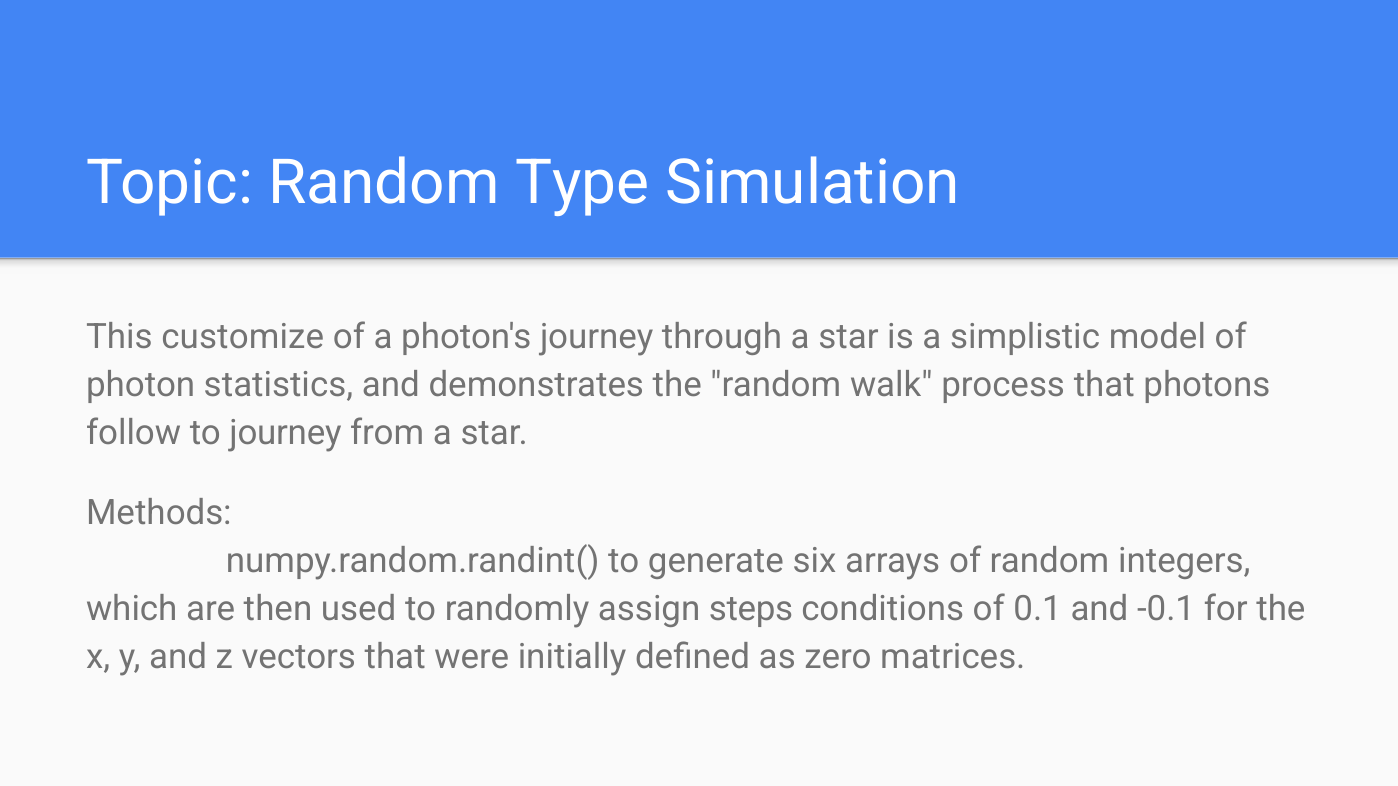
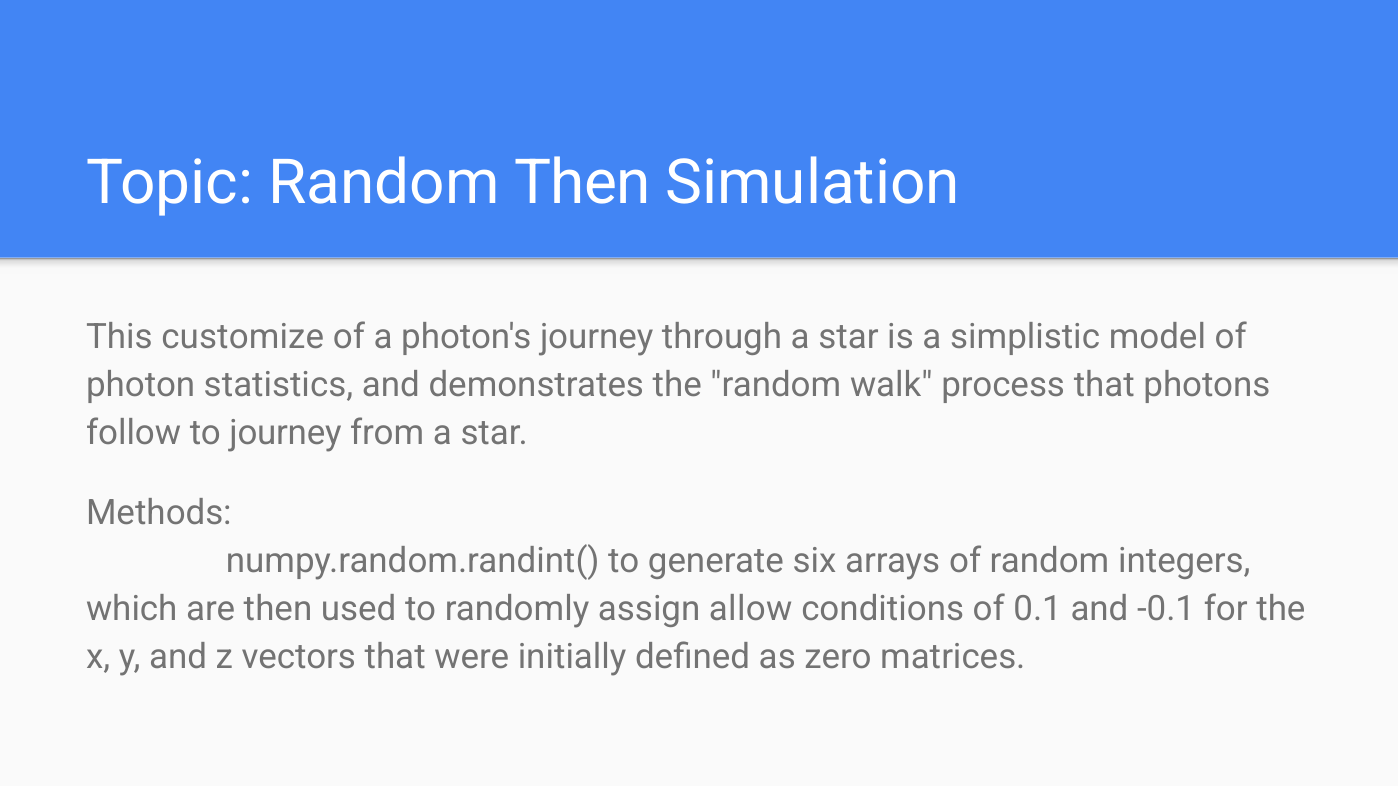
Random Type: Type -> Then (583, 183)
steps: steps -> allow (751, 609)
